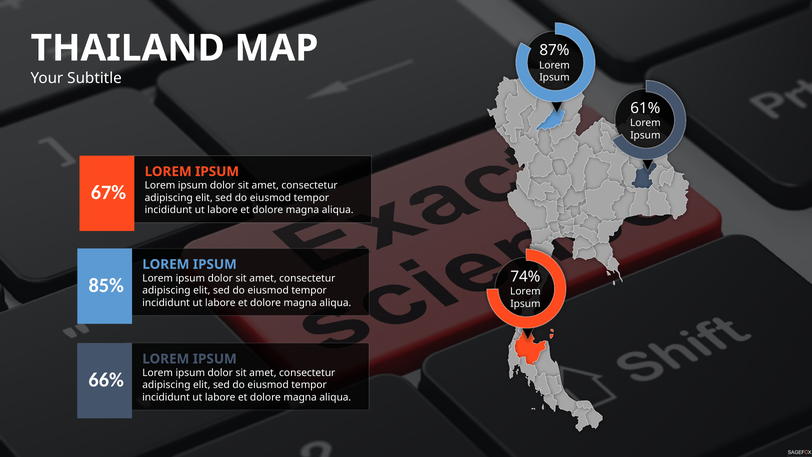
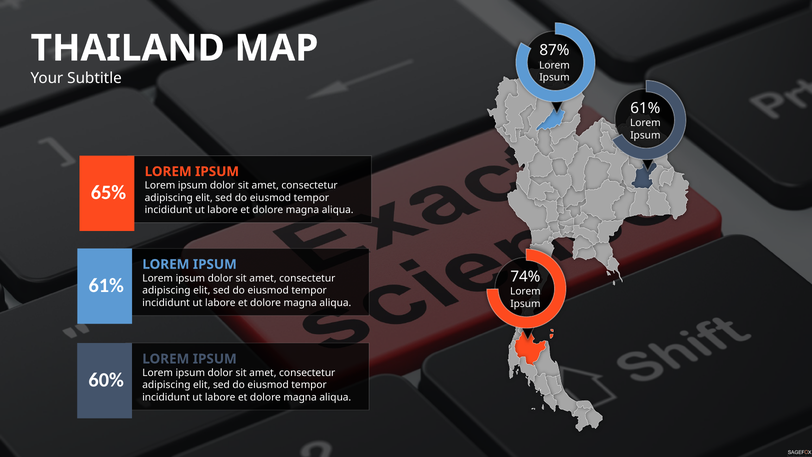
67%: 67% -> 65% (109, 193)
85%: 85% -> 61% (106, 285)
66%: 66% -> 60% (106, 380)
